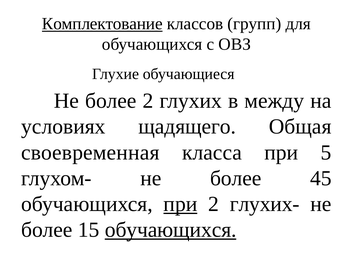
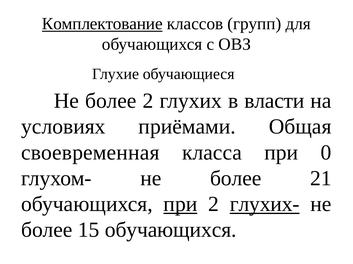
между: между -> власти (274, 101)
щадящего: щадящего -> приёмами (187, 127)
5: 5 -> 0 (326, 153)
45: 45 -> 21 (321, 179)
глухих- underline: none -> present (265, 205)
обучающихся underline: present -> none (171, 231)
